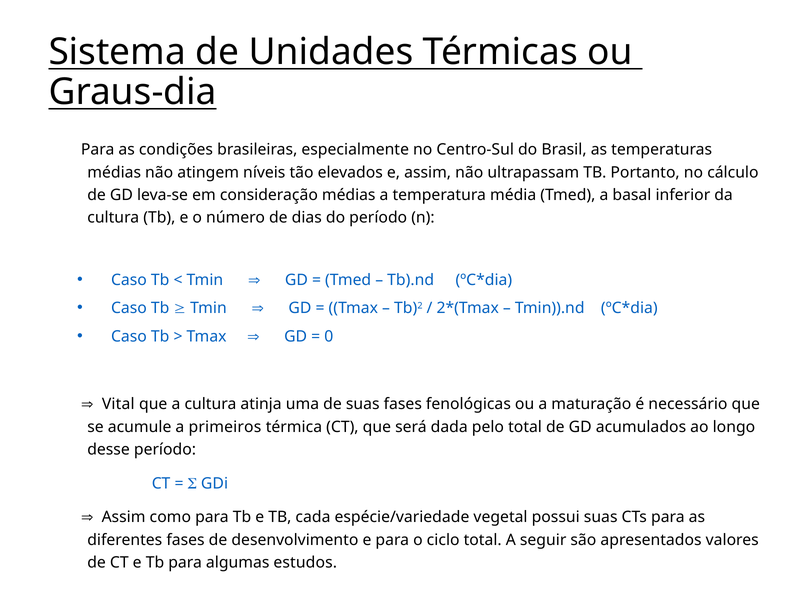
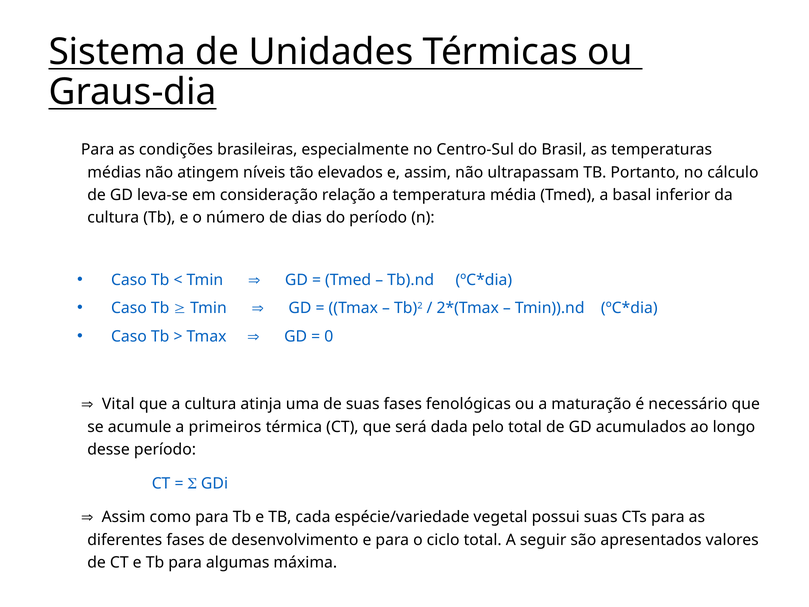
consideração médias: médias -> relação (349, 195)
estudos: estudos -> máxima (305, 562)
